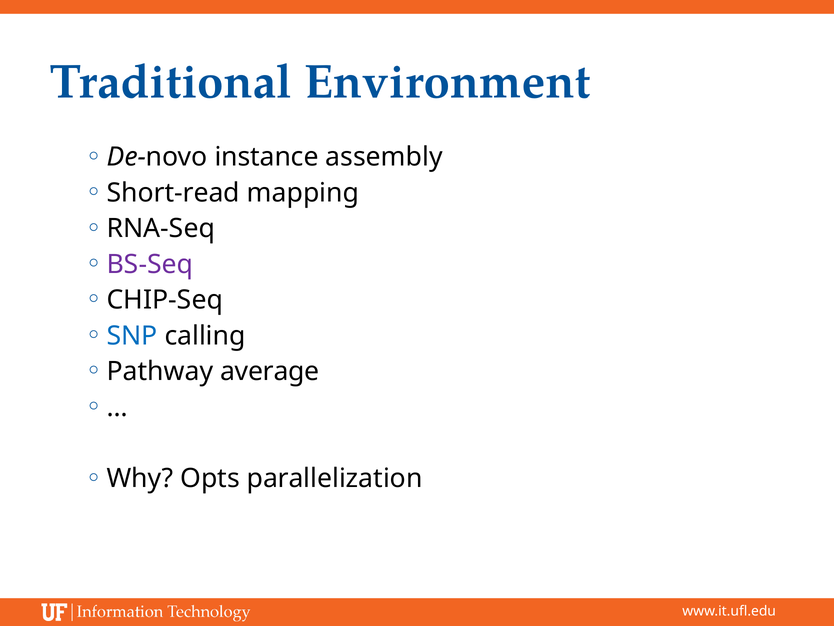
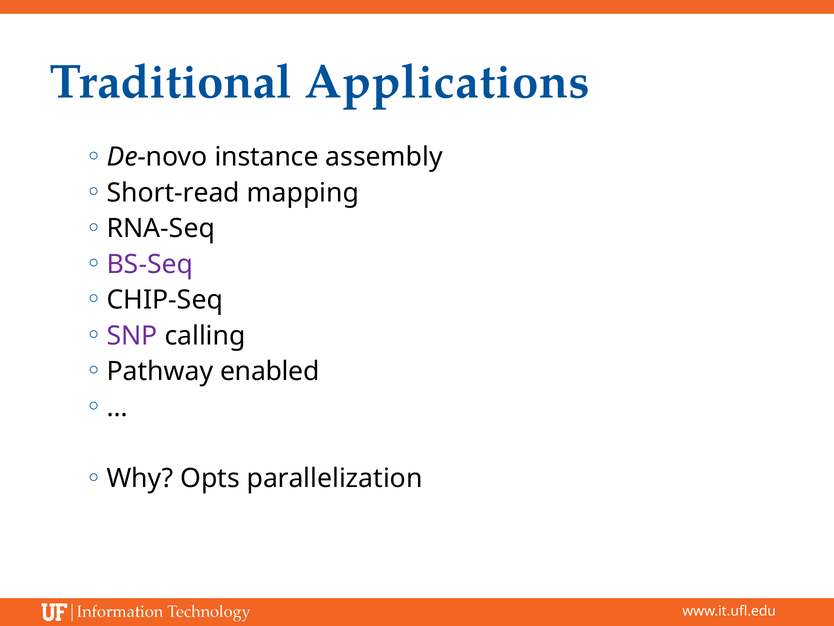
Environment: Environment -> Applications (447, 82)
SNP colour: blue -> purple (132, 336)
average: average -> enabled (270, 371)
